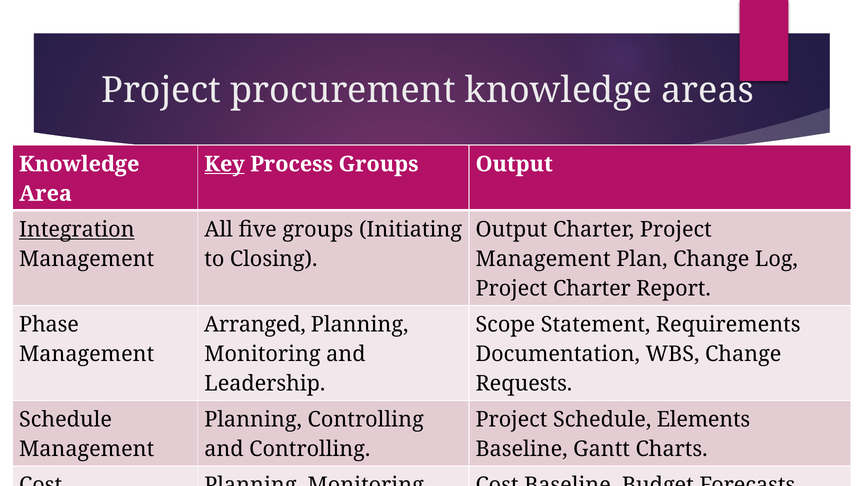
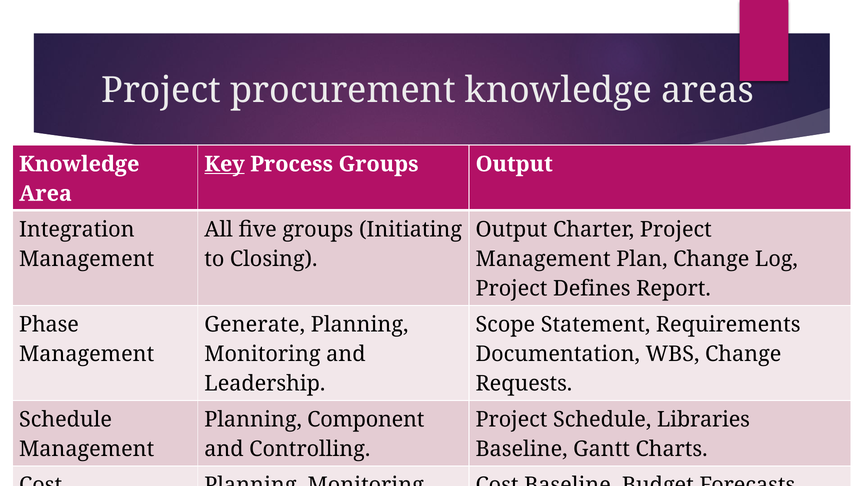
Integration underline: present -> none (77, 230)
Project Charter: Charter -> Defines (592, 289)
Arranged: Arranged -> Generate (255, 325)
Planning Controlling: Controlling -> Component (366, 420)
Elements: Elements -> Libraries (703, 420)
